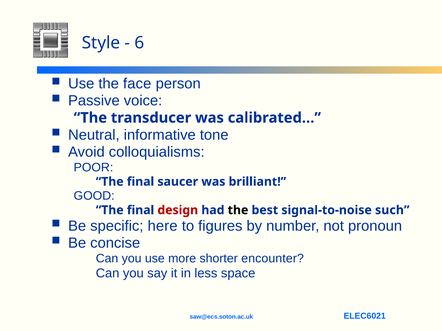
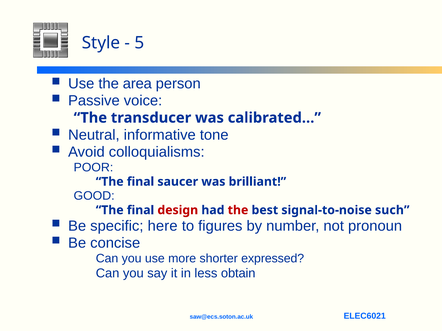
6: 6 -> 5 (140, 43)
face: face -> area (137, 84)
the colour: black -> red (238, 210)
encounter: encounter -> expressed (273, 259)
space: space -> obtain (238, 274)
